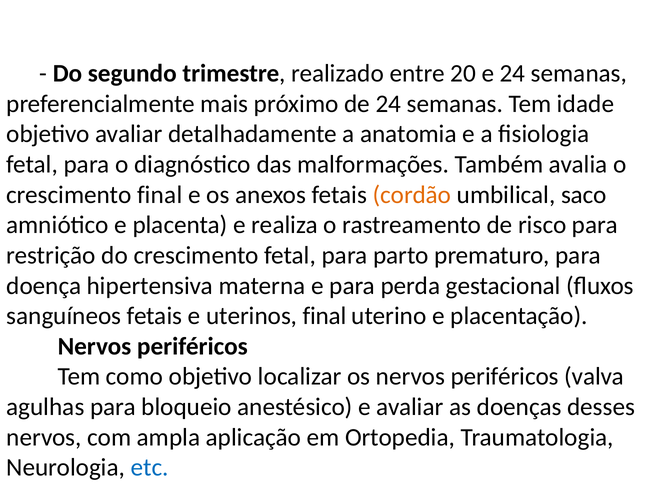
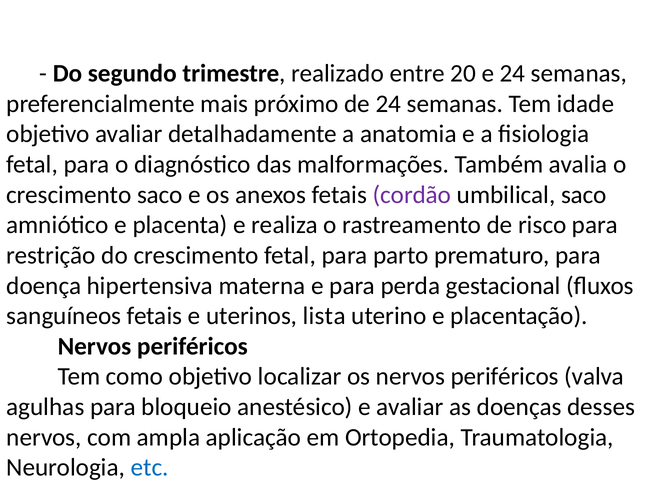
crescimento final: final -> saco (160, 195)
cordão colour: orange -> purple (412, 195)
uterinos final: final -> lista (324, 316)
